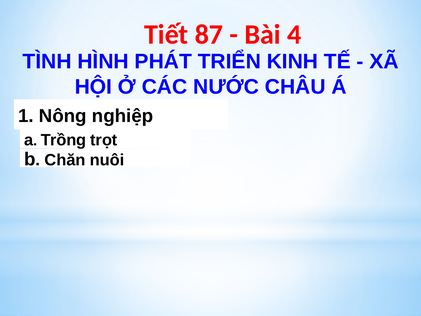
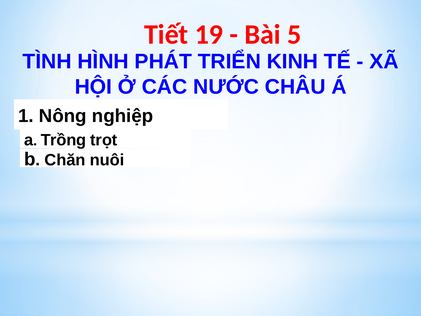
87: 87 -> 19 (209, 35)
4: 4 -> 5 (294, 35)
